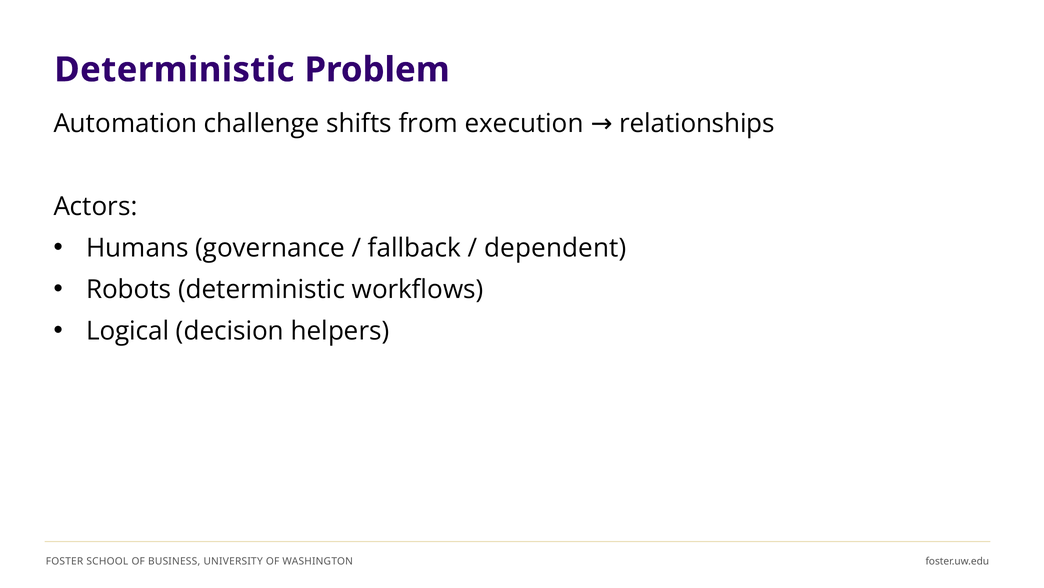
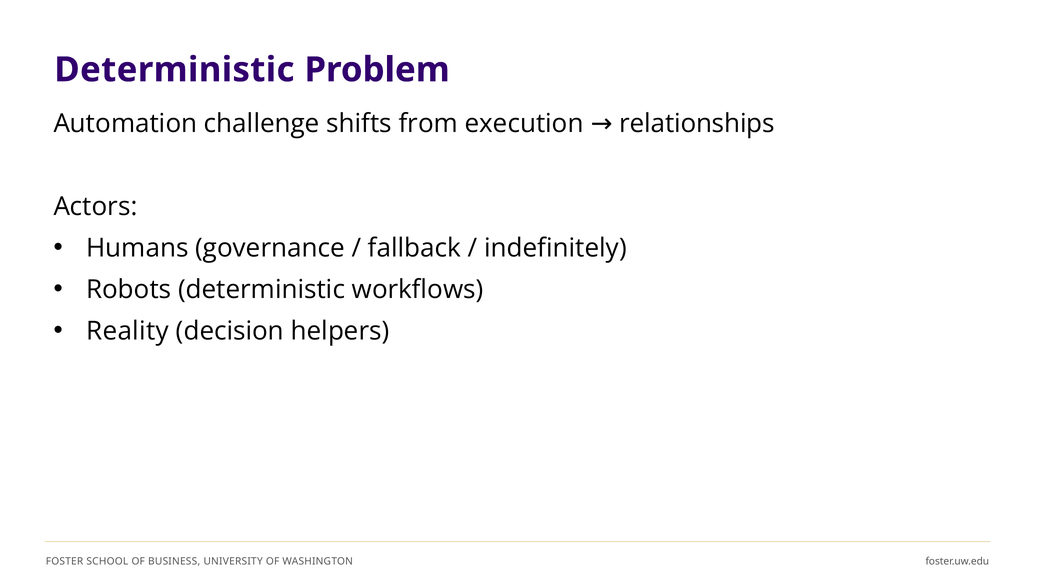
dependent: dependent -> indefinitely (555, 248)
Logical: Logical -> Reality (128, 331)
